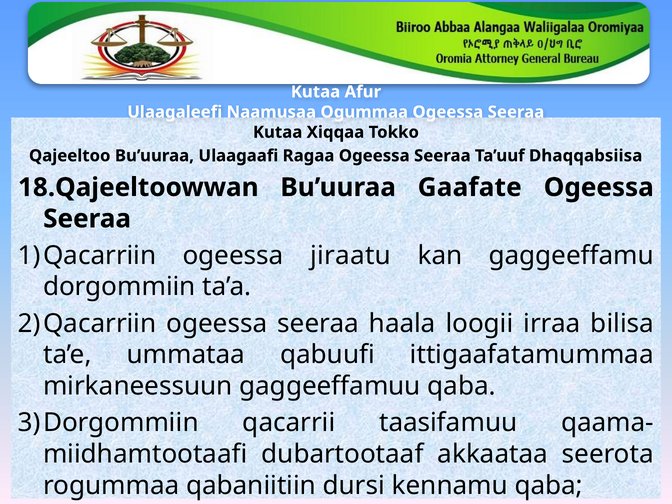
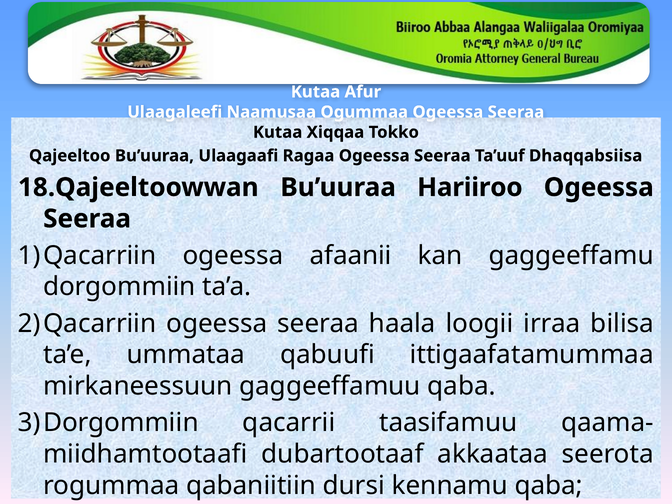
Gaafate: Gaafate -> Hariiroo (470, 187)
jiraatu: jiraatu -> afaanii (351, 255)
